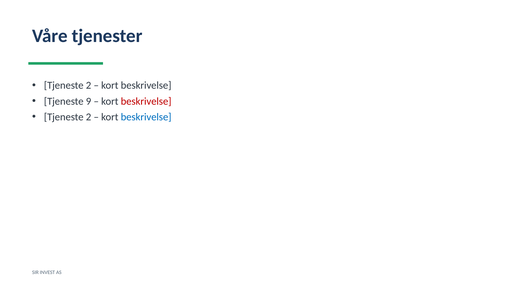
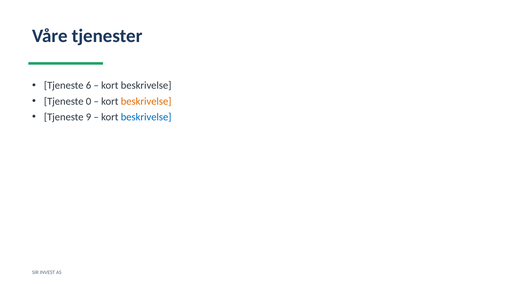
2: 2 -> 6 (89, 86)
9: 9 -> 0 (89, 101)
beskrivelse colour: red -> orange (146, 101)
2: 2 -> 9 (89, 117)
